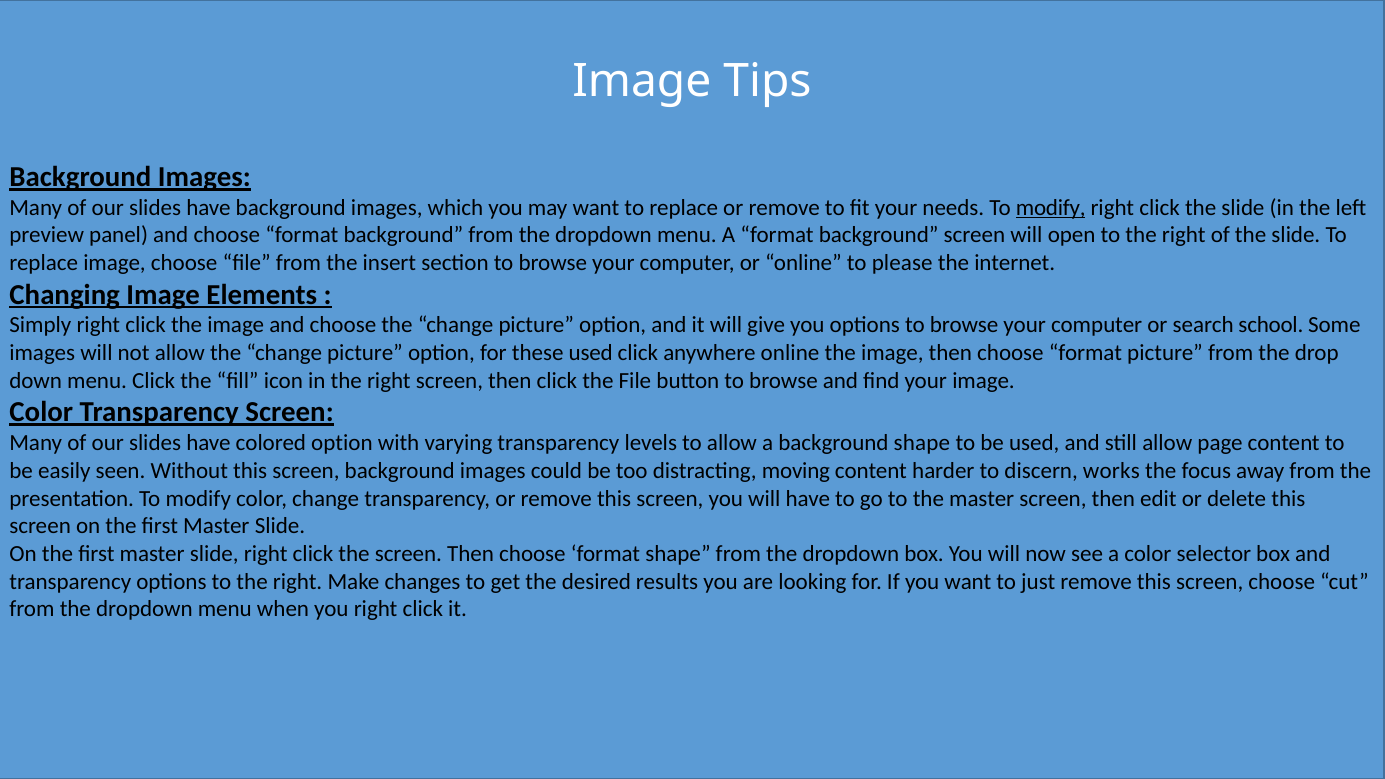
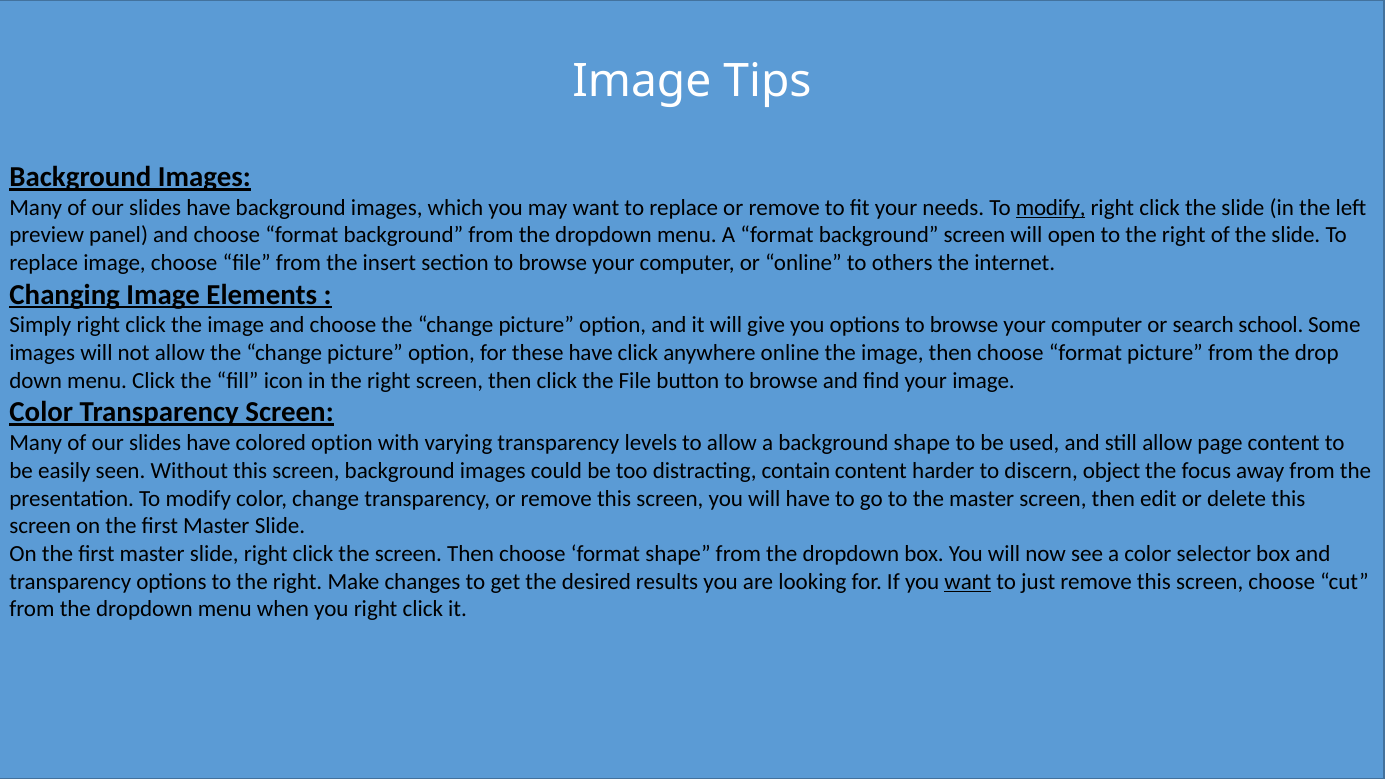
please: please -> others (902, 263)
these used: used -> have (591, 353)
moving: moving -> contain (796, 471)
works: works -> object (1112, 471)
want underline: none -> present (968, 581)
